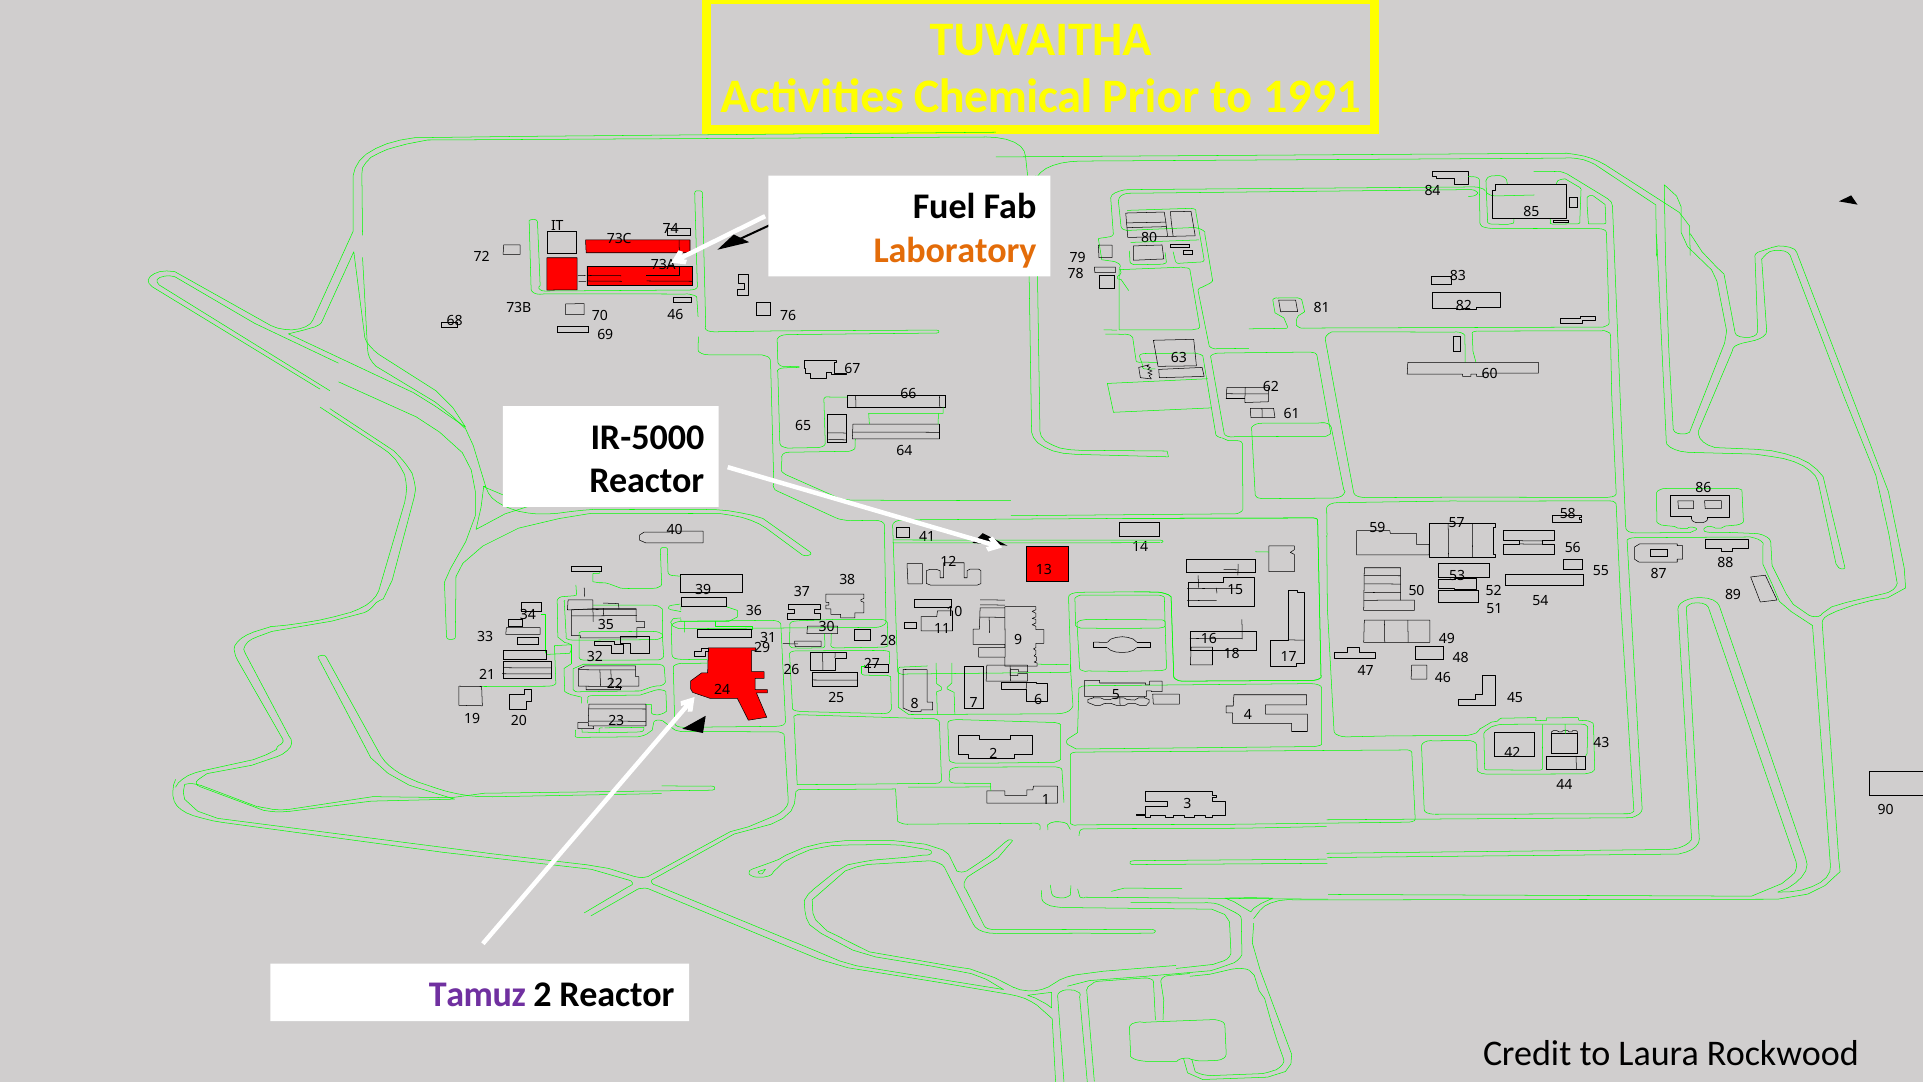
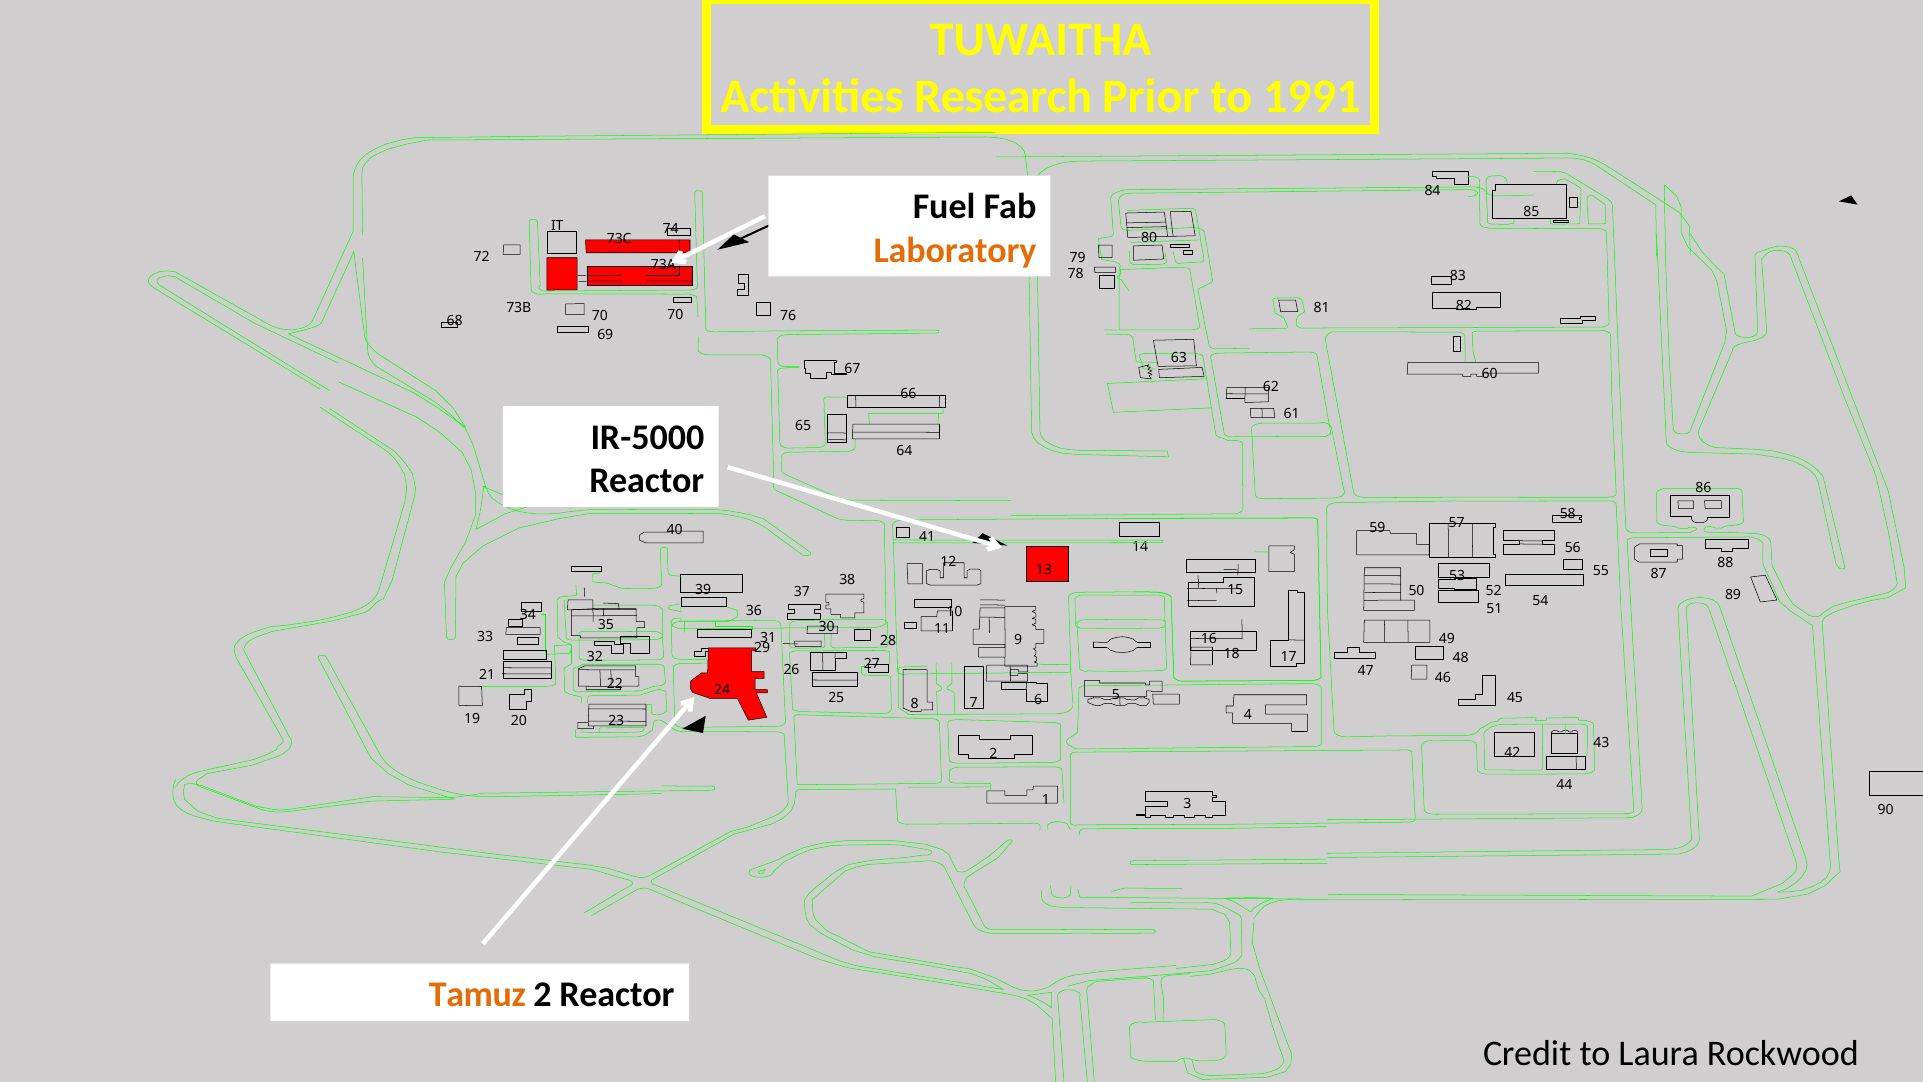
Chemical: Chemical -> Research (1003, 97)
70 46: 46 -> 70 (675, 315)
Tamuz colour: purple -> orange (477, 995)
